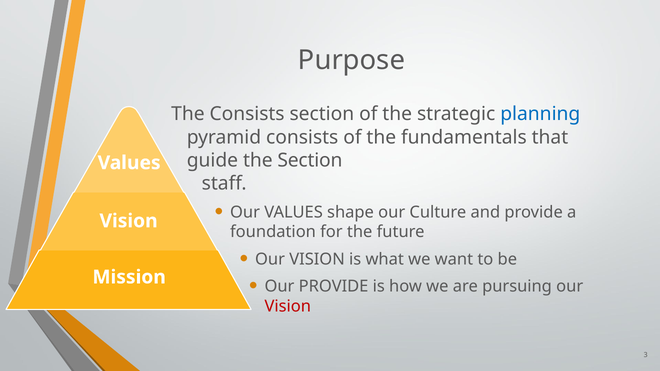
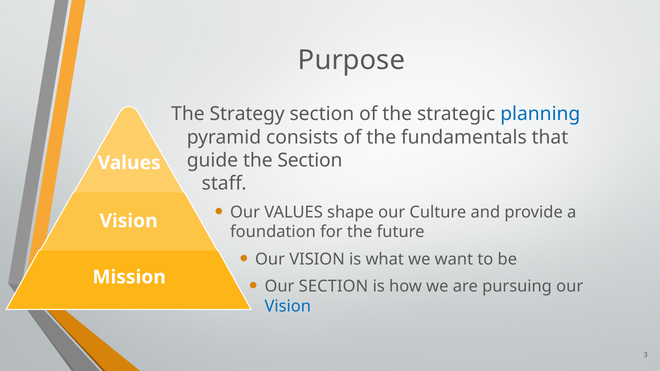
Consists: Consists -> Strategy (247, 114)
Our PROVIDE: PROVIDE -> SECTION (333, 286)
Vision colour: red -> blue (288, 306)
